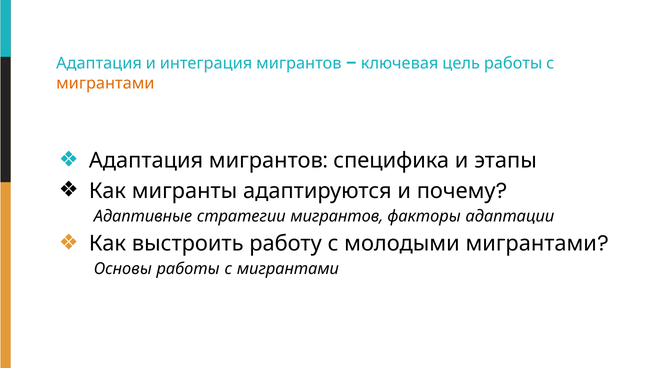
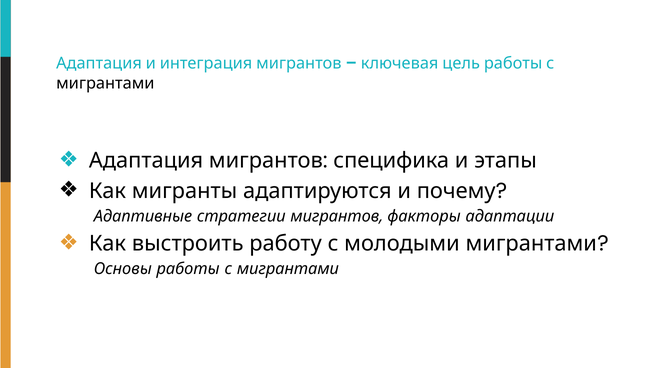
мигрантами colour: orange -> black (105, 83)
